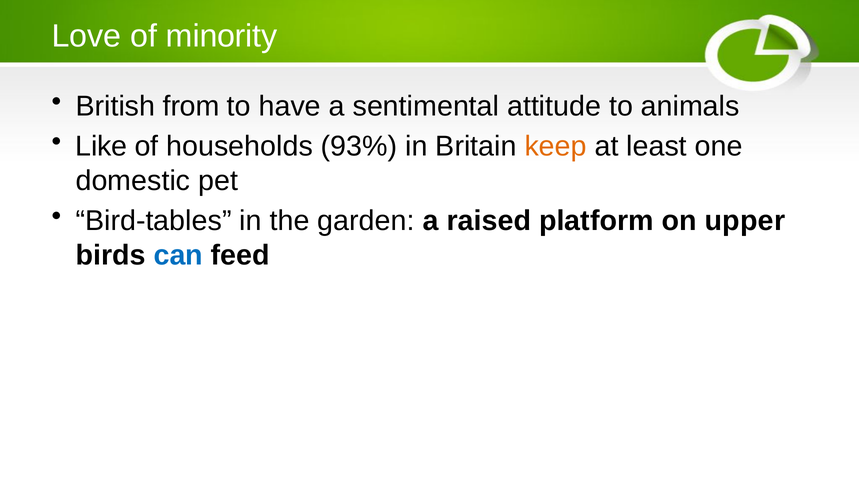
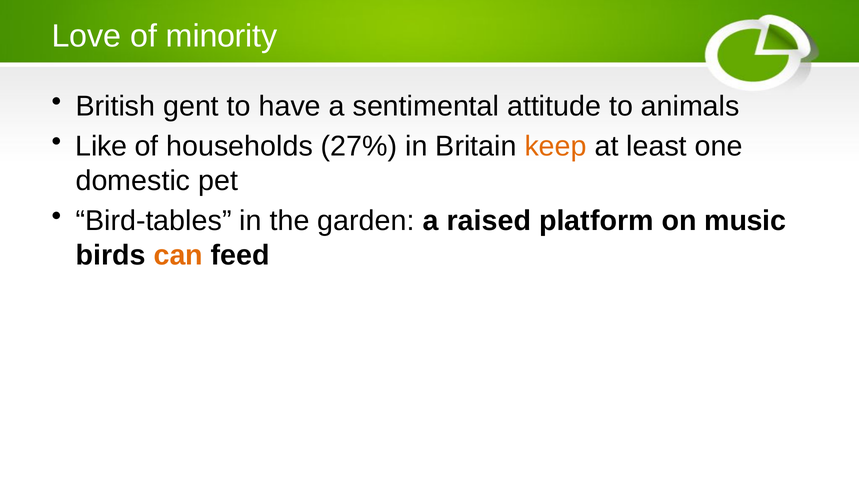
from: from -> gent (191, 106)
93%: 93% -> 27% (359, 146)
upper: upper -> music (745, 221)
can colour: blue -> orange (178, 255)
